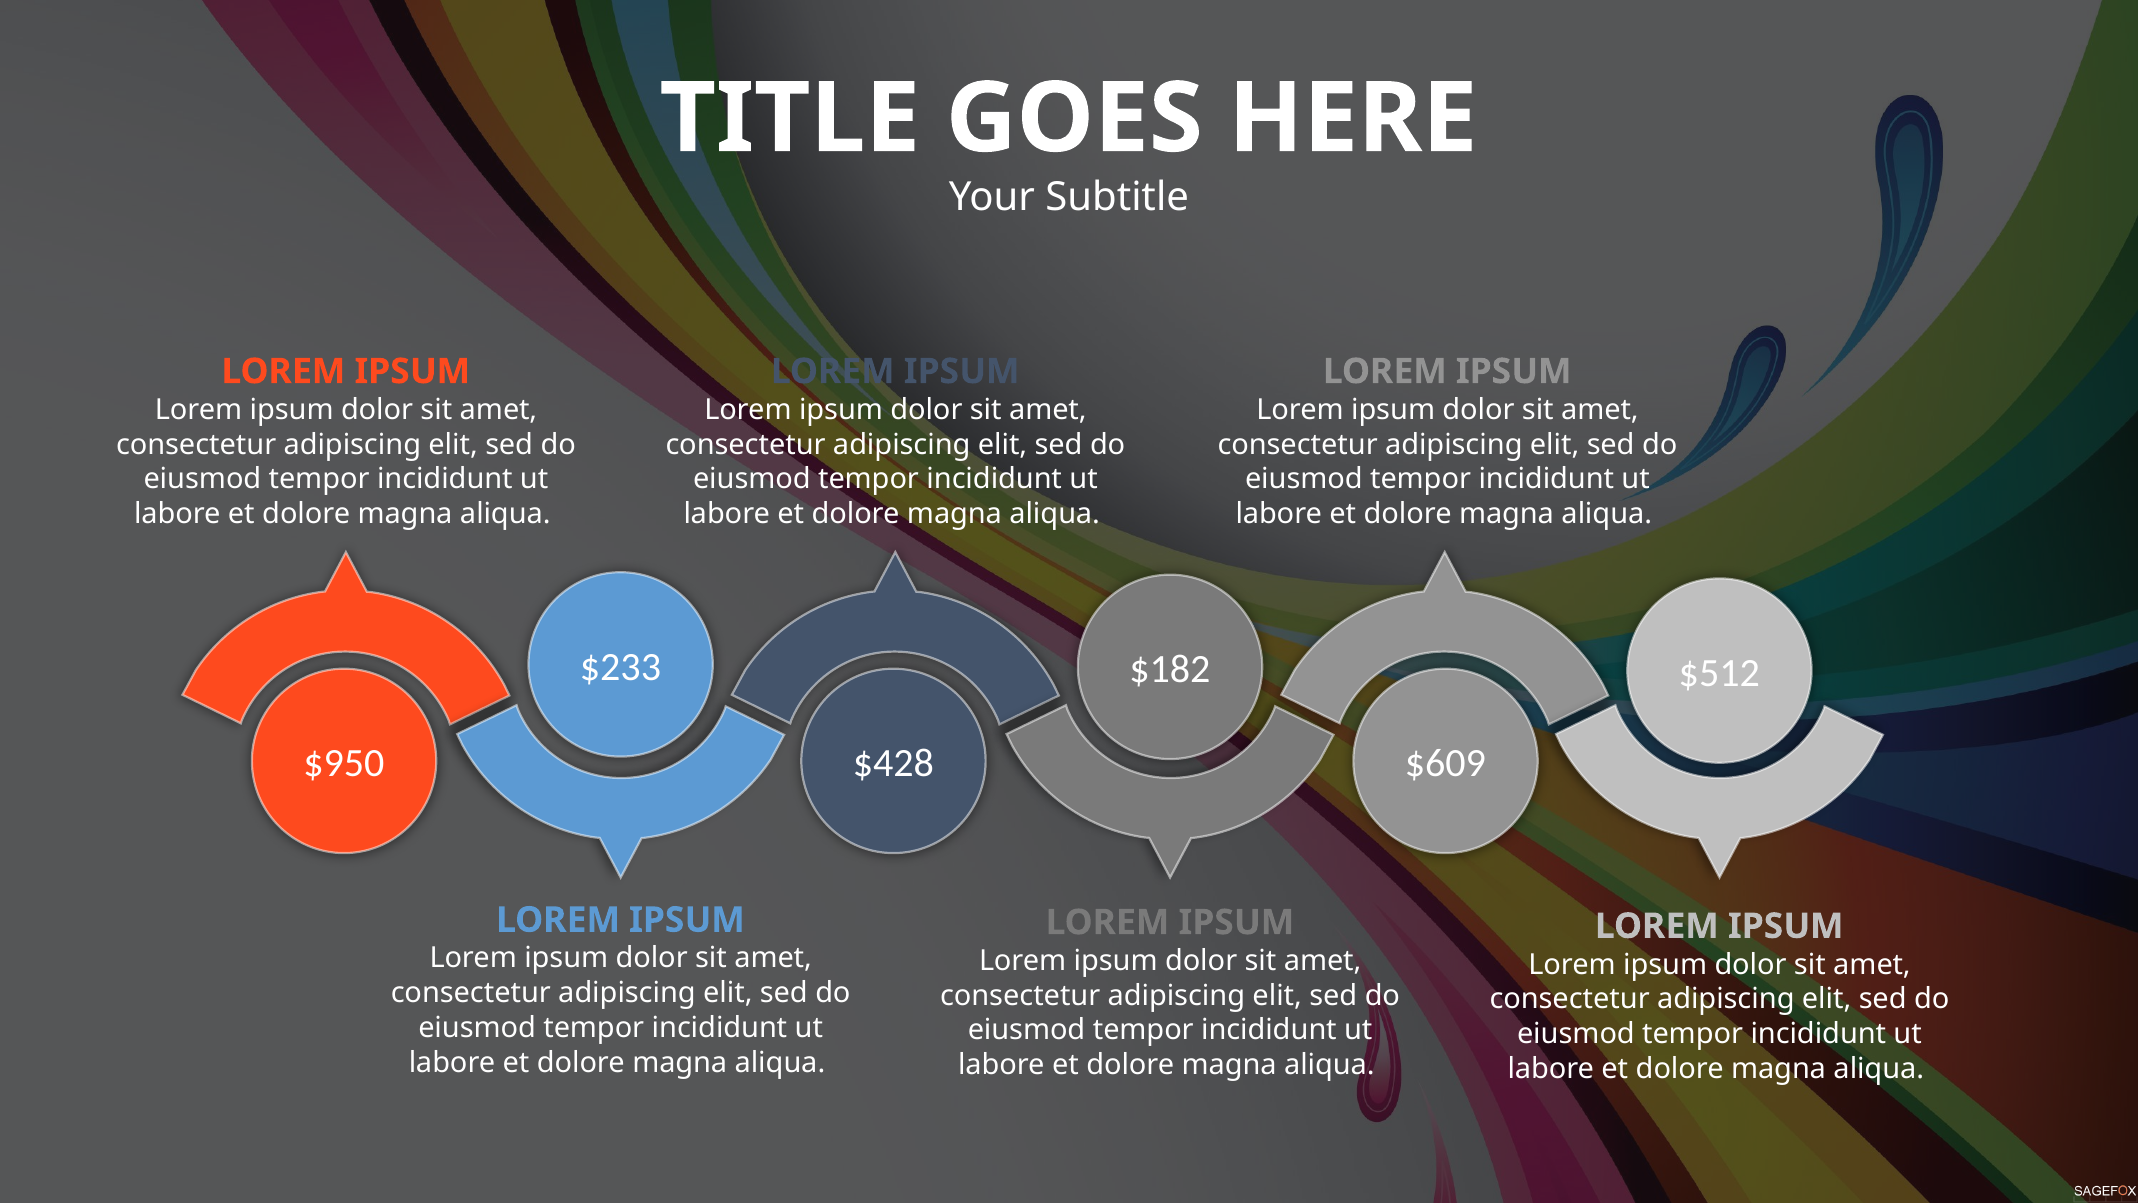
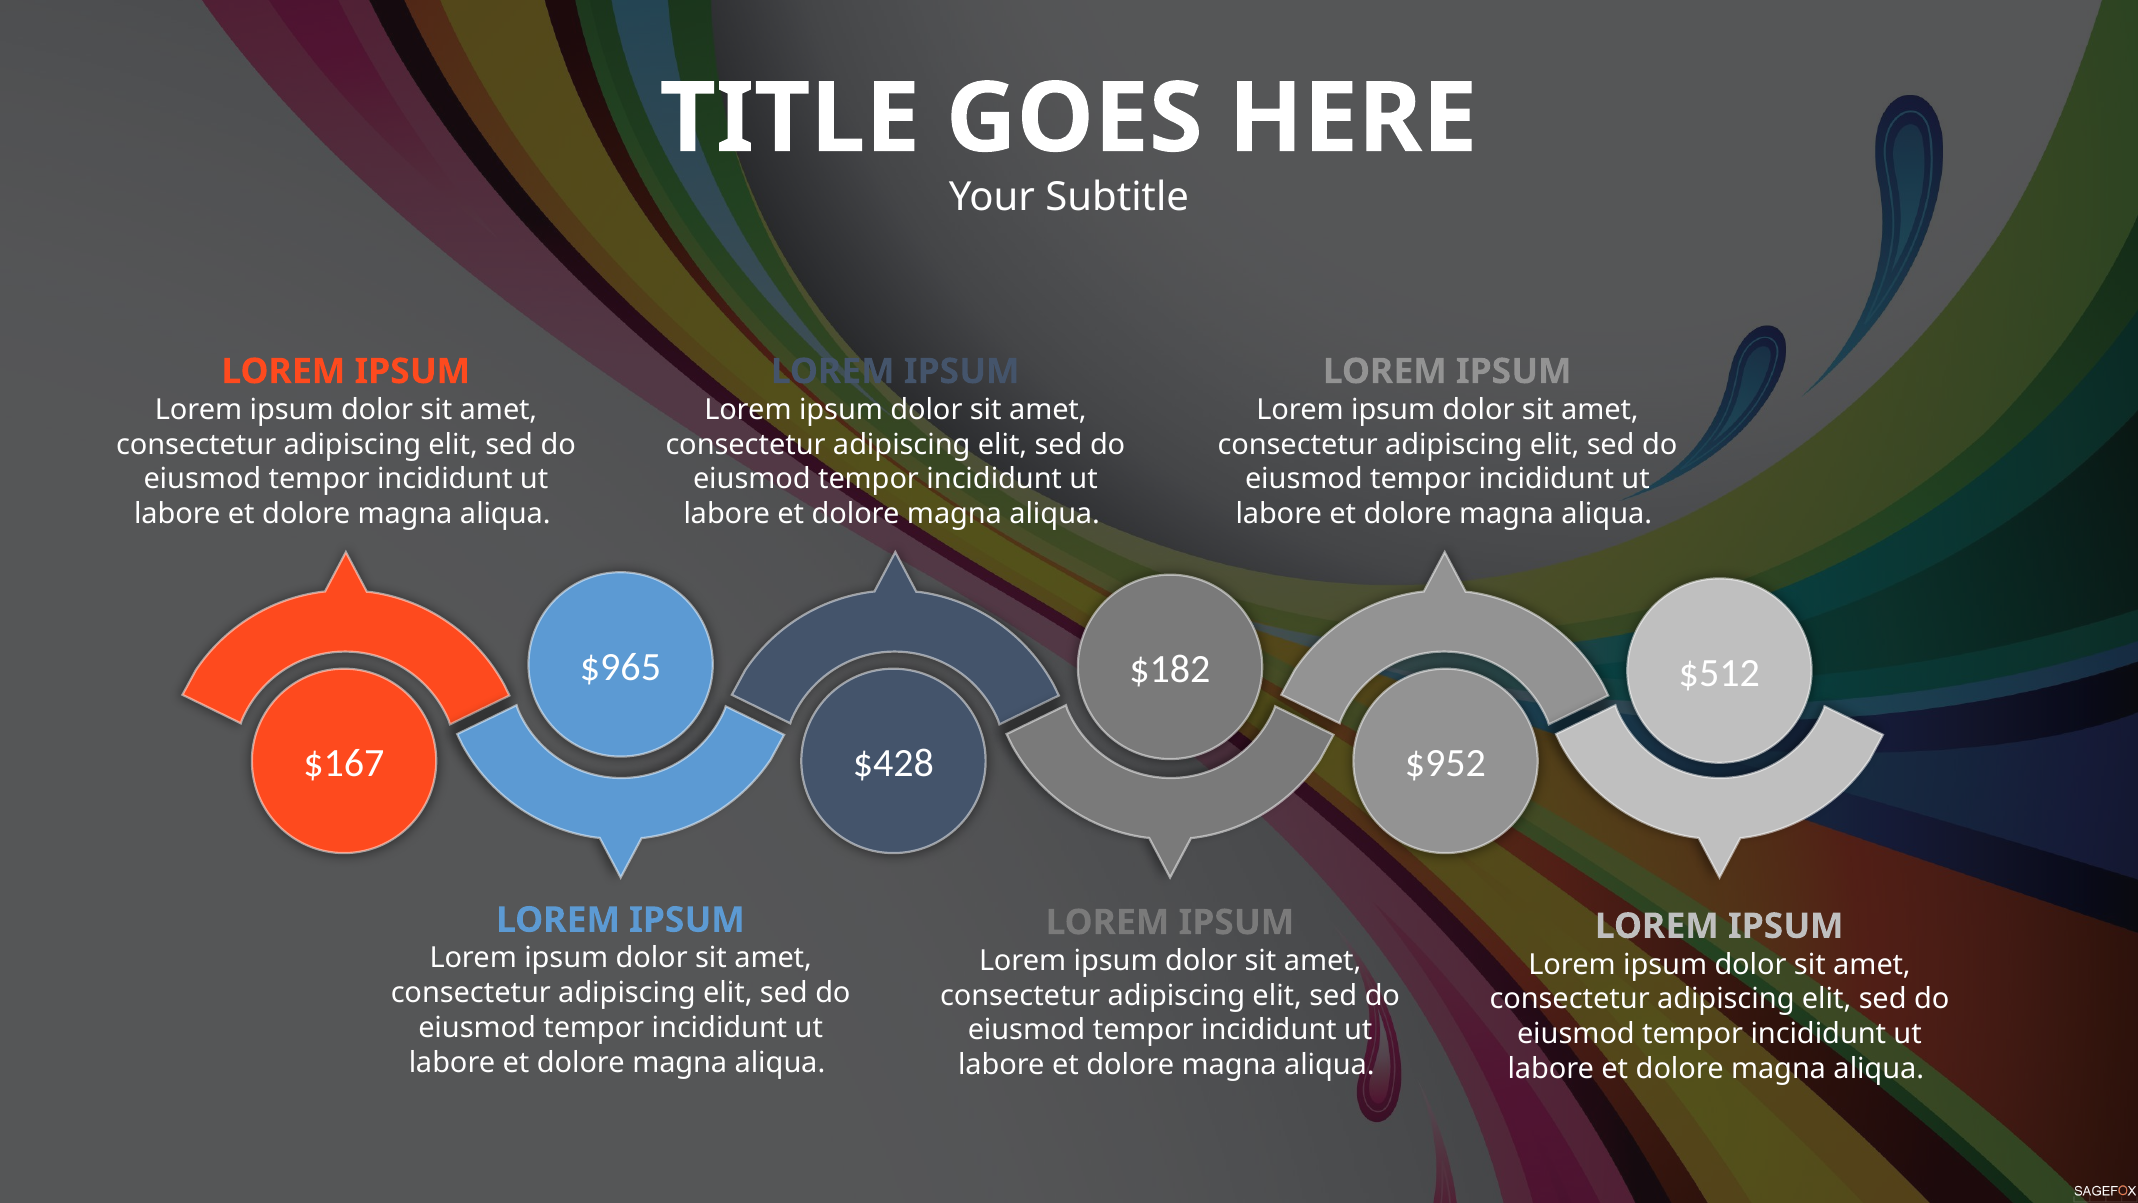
$233: $233 -> $965 (620, 667)
$950: $950 -> $167 (344, 763)
$609: $609 -> $952 (1445, 763)
